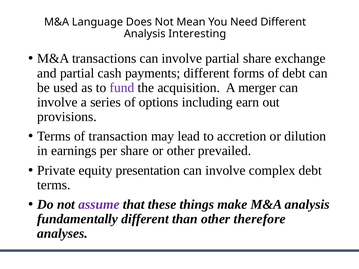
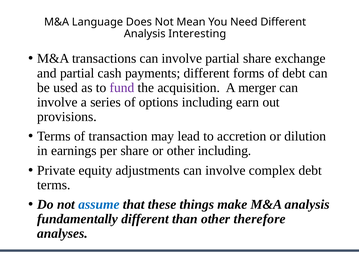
other prevailed: prevailed -> including (225, 151)
presentation: presentation -> adjustments (148, 170)
assume colour: purple -> blue (99, 205)
